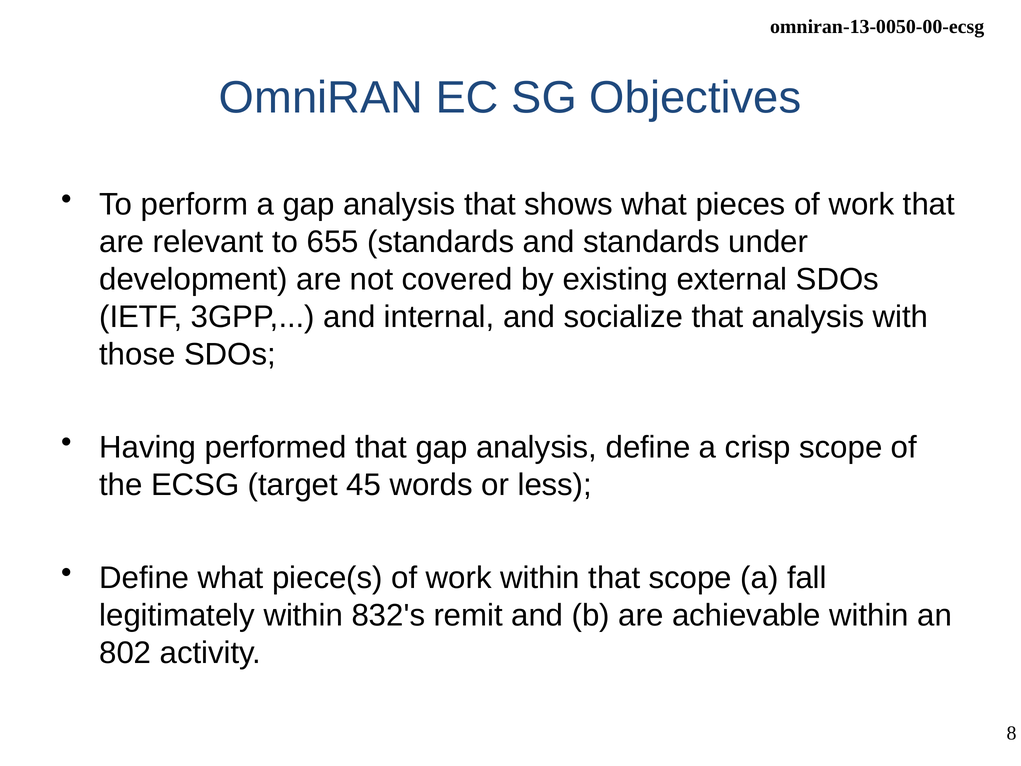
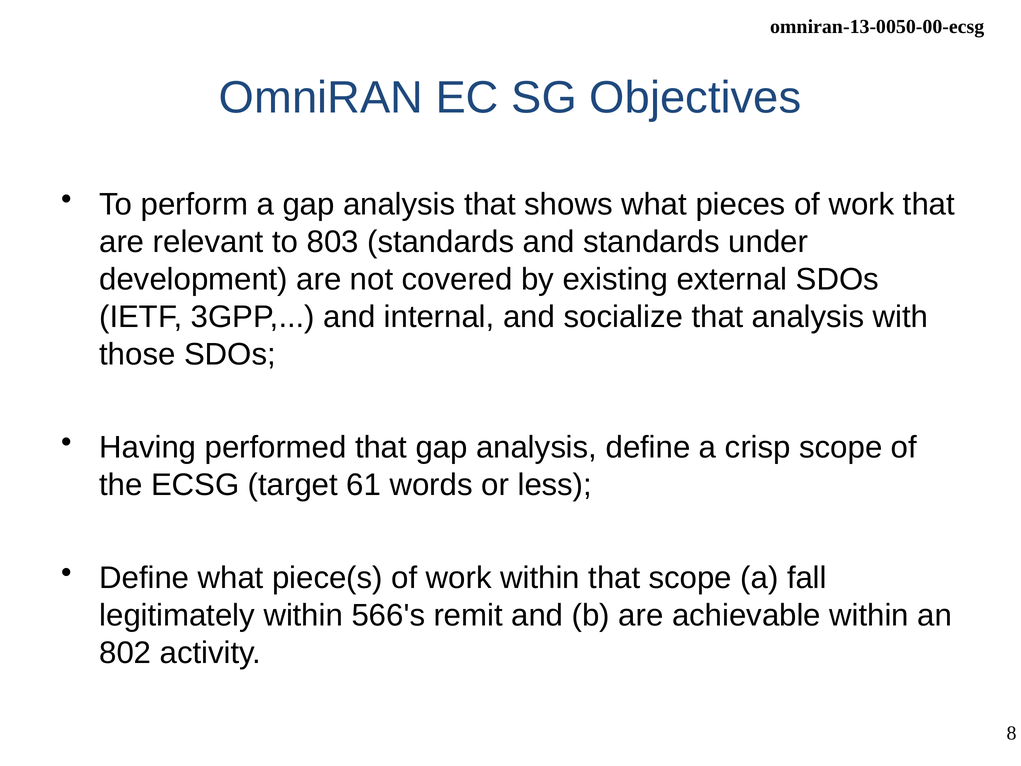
655: 655 -> 803 (333, 242)
45: 45 -> 61 (364, 485)
832's: 832's -> 566's (388, 615)
